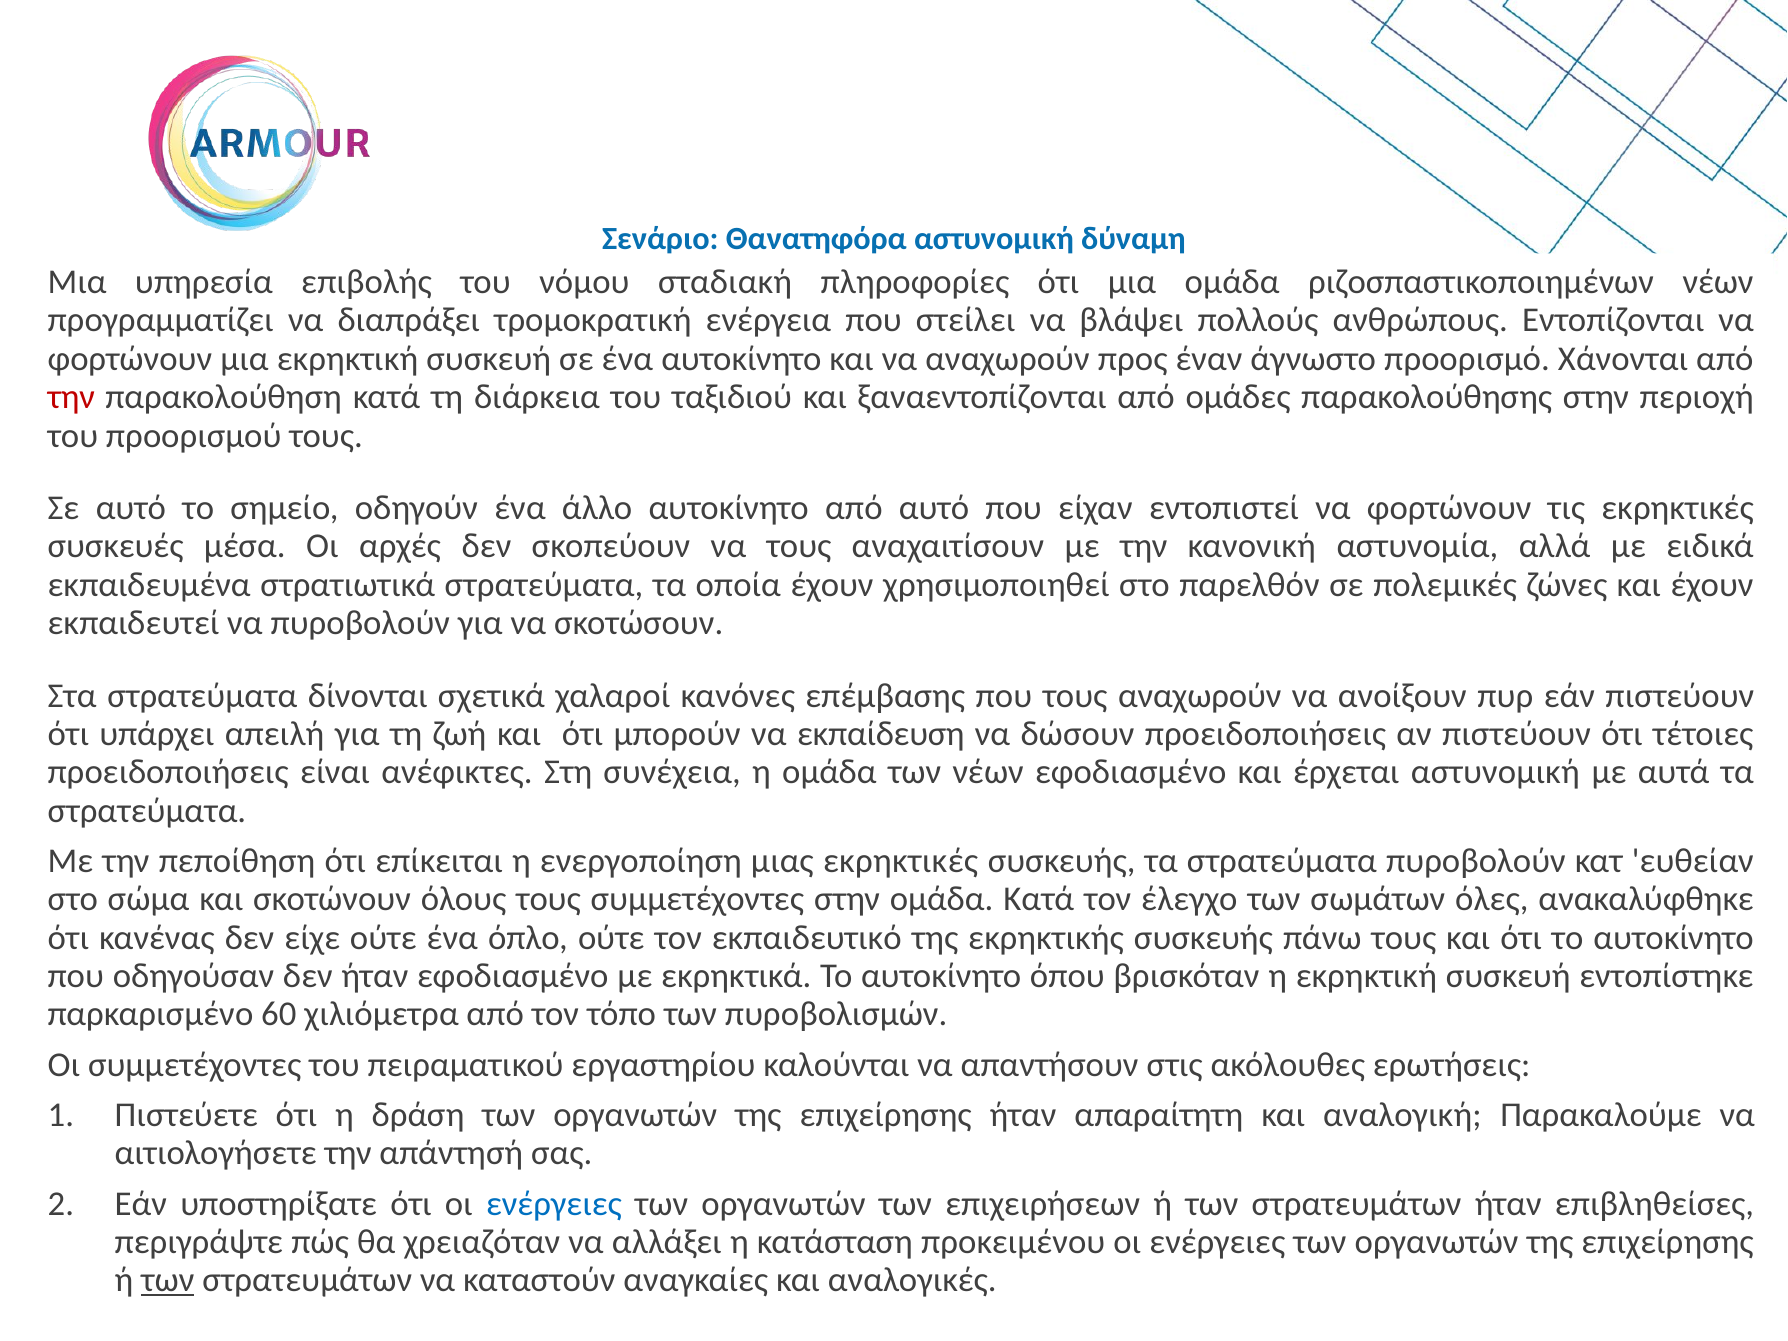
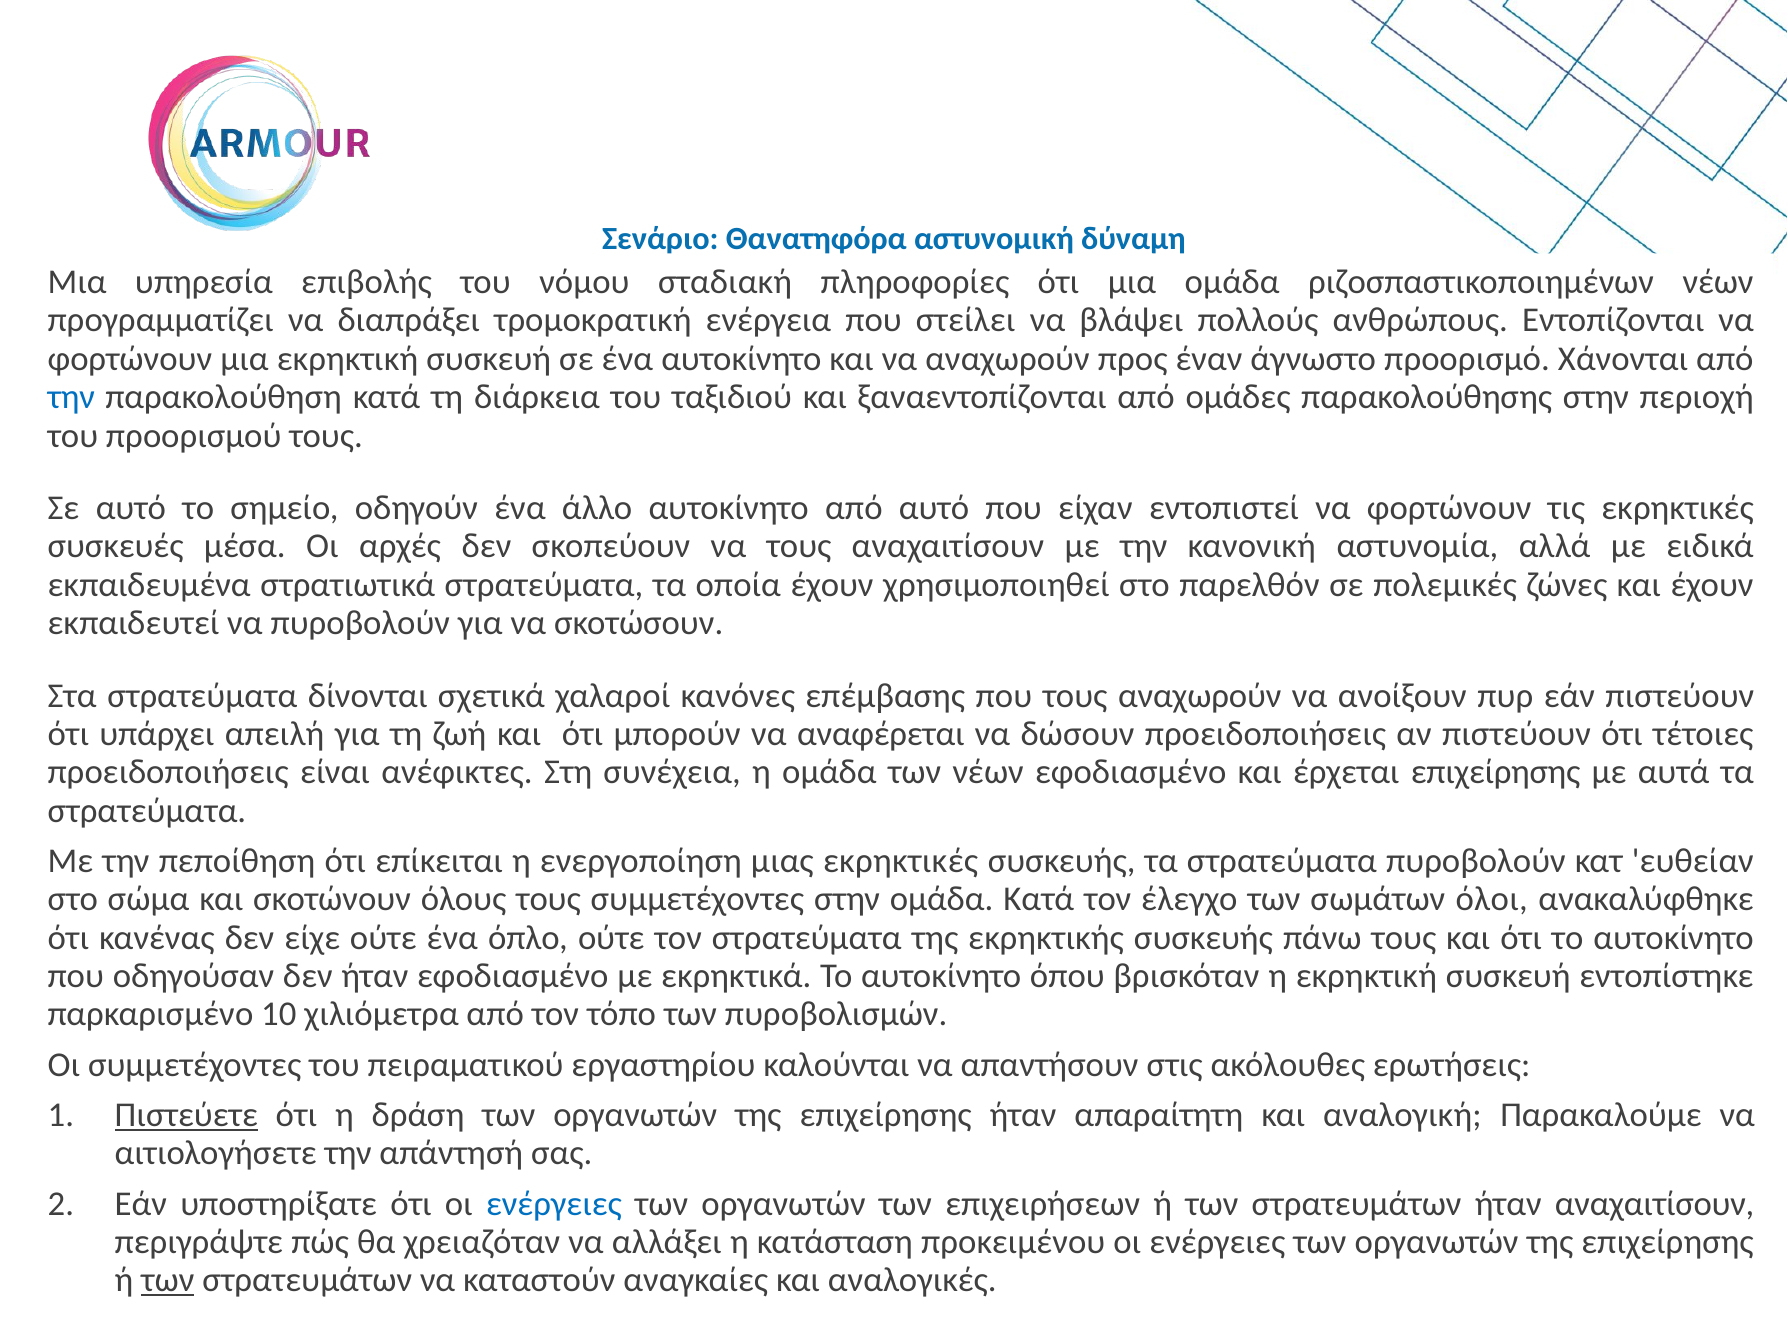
την colour: red -> blue (71, 397)
εκπαίδευση: εκπαίδευση -> αναφέρεται (881, 734)
έρχεται αστυνομική: αστυνομική -> επιχείρησης (1496, 772)
όλες: όλες -> όλοι (1492, 899)
τον εκπαιδευτικό: εκπαιδευτικό -> στρατεύματα (807, 938)
60: 60 -> 10 (279, 1015)
Πιστεύετε underline: none -> present (186, 1115)
ήταν επιβληθείσες: επιβληθείσες -> αναχαιτίσουν (1655, 1204)
